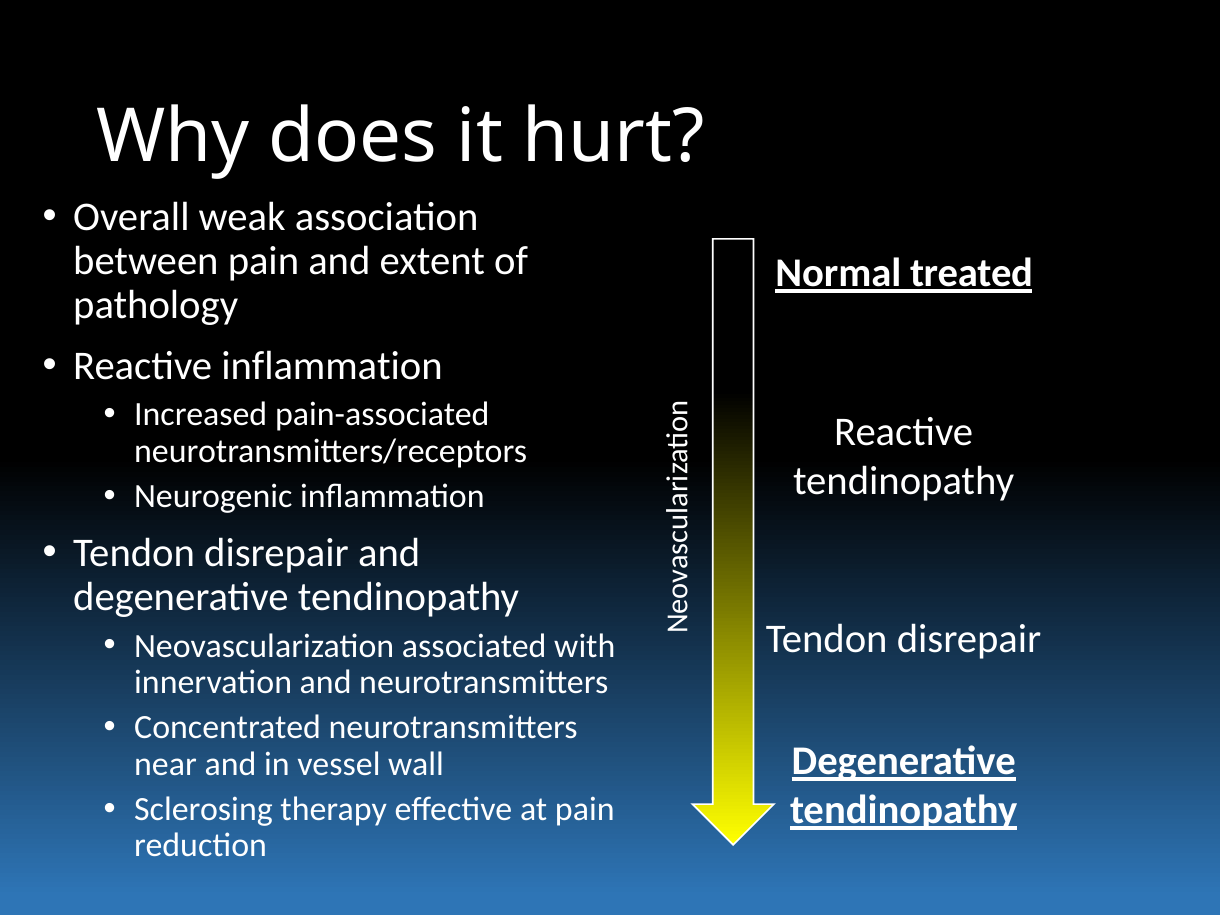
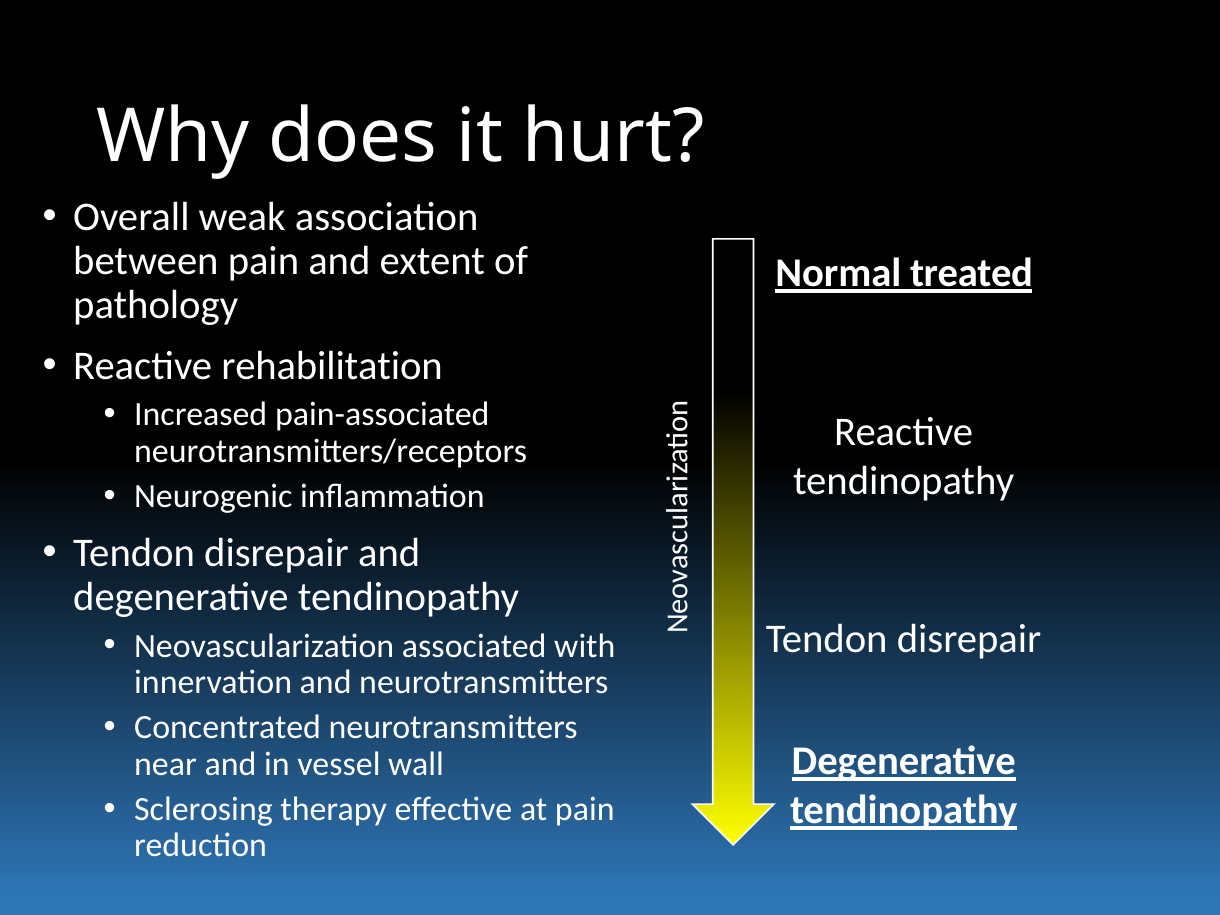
Reactive inflammation: inflammation -> rehabilitation (332, 366)
